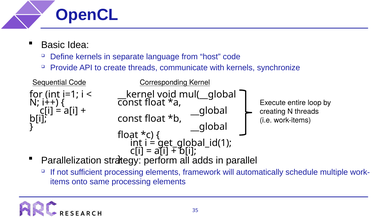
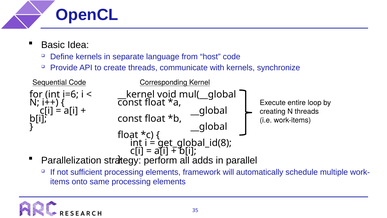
i=1: i=1 -> i=6 (71, 94)
get_global_id(1: get_global_id(1 -> get_global_id(8 (195, 143)
